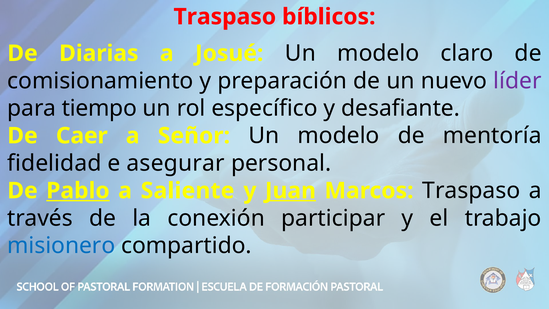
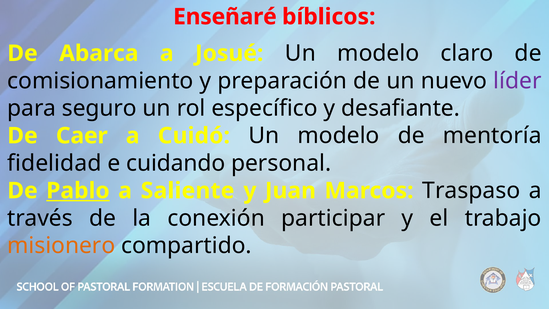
Traspaso: Traspaso -> Enseñaré (225, 17)
Diarias: Diarias -> Abarca (99, 53)
tiempo: tiempo -> seguro (99, 108)
Señor: Señor -> Cuidó (194, 136)
asegurar: asegurar -> cuidando (176, 163)
Juan underline: present -> none (290, 191)
misionero colour: blue -> orange (61, 245)
